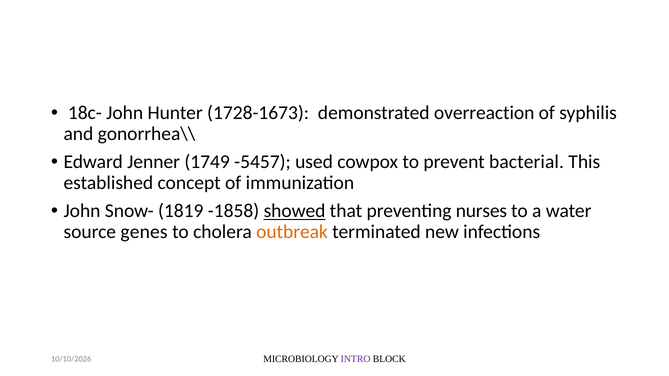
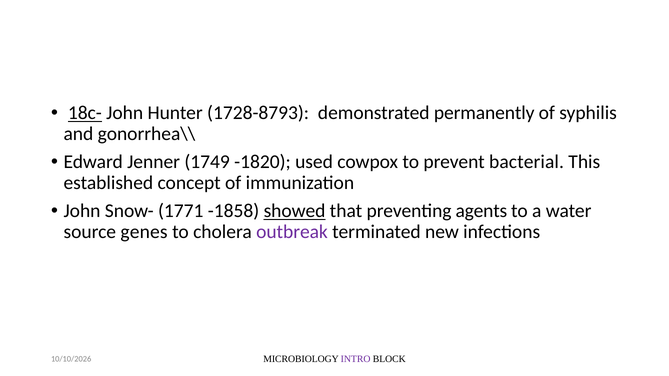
18c- underline: none -> present (85, 113)
1728-1673: 1728-1673 -> 1728-8793 (258, 113)
overreaction: overreaction -> permanently (484, 113)
-5457: -5457 -> -1820 (262, 162)
1819: 1819 -> 1771 (181, 211)
nurses: nurses -> agents (481, 211)
outbreak colour: orange -> purple (292, 232)
